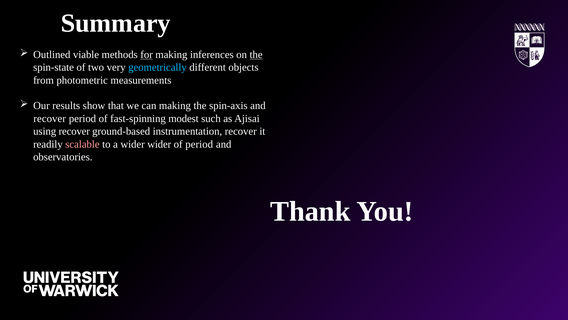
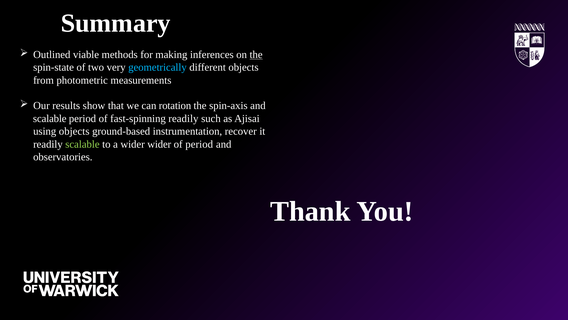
for underline: present -> none (147, 54)
can making: making -> rotation (175, 106)
recover: recover -> scalable (50, 118)
fast-spinning modest: modest -> readily (183, 118)
using recover: recover -> objects (74, 131)
scalable colour: pink -> light green (82, 144)
